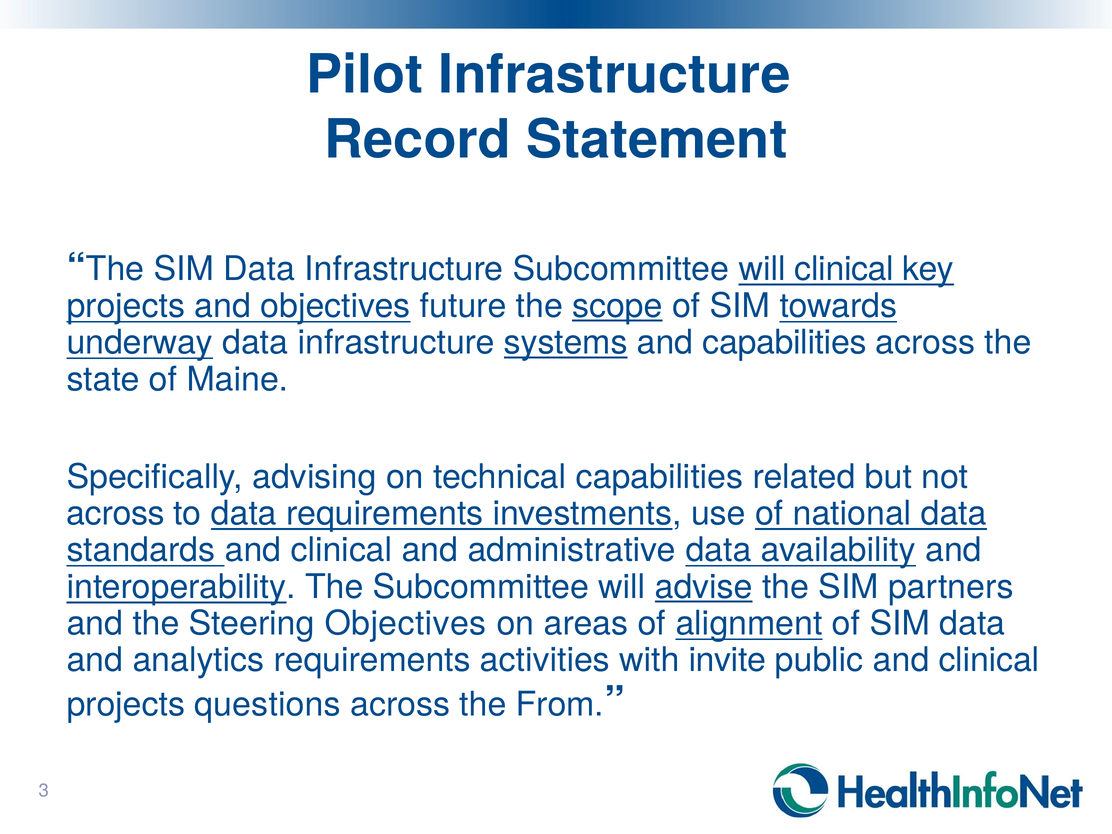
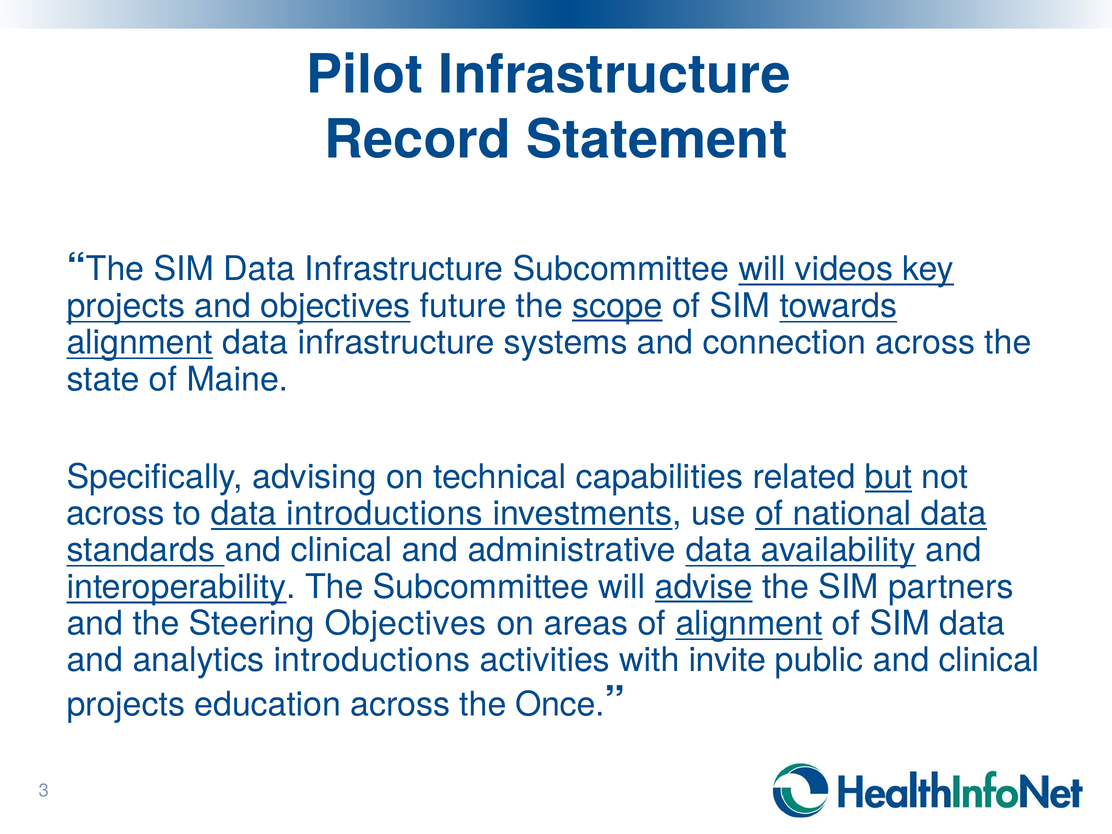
will clinical: clinical -> videos (844, 269)
underway: underway -> alignment (140, 343)
systems underline: present -> none (566, 343)
and capabilities: capabilities -> connection (784, 343)
but underline: none -> present (888, 477)
data requirements: requirements -> introductions (385, 514)
analytics requirements: requirements -> introductions (372, 660)
questions: questions -> education (268, 705)
From: From -> Once (560, 705)
